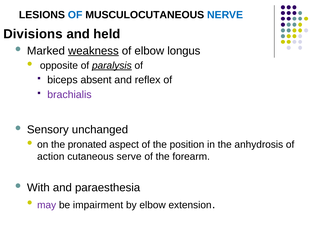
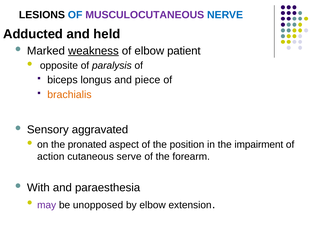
MUSCULOCUTANEOUS colour: black -> purple (145, 15)
Divisions: Divisions -> Adducted (33, 34)
longus: longus -> patient (184, 51)
paralysis underline: present -> none (112, 66)
absent: absent -> longus (96, 80)
reflex: reflex -> piece (148, 80)
brachialis colour: purple -> orange (69, 95)
unchanged: unchanged -> aggravated (100, 130)
anhydrosis: anhydrosis -> impairment (259, 145)
impairment: impairment -> unopposed (98, 205)
